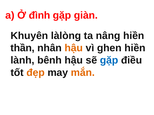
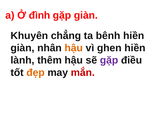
làlòng: làlòng -> chẳng (66, 36)
nâng: nâng -> bênh (108, 36)
thần: thần -> giàn (22, 48)
bênh: bênh -> thêm (50, 61)
gặp colour: blue -> purple (109, 61)
mắn colour: orange -> red (83, 73)
